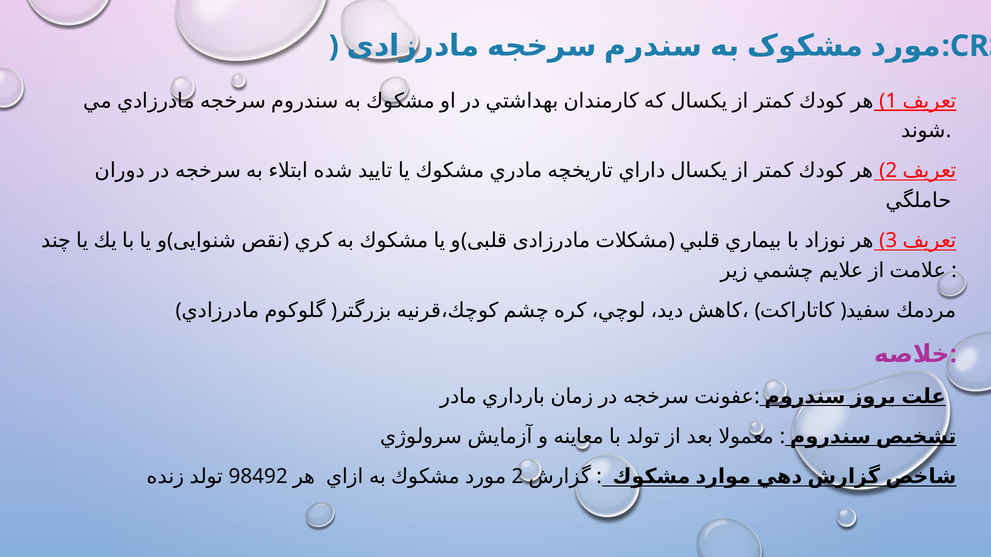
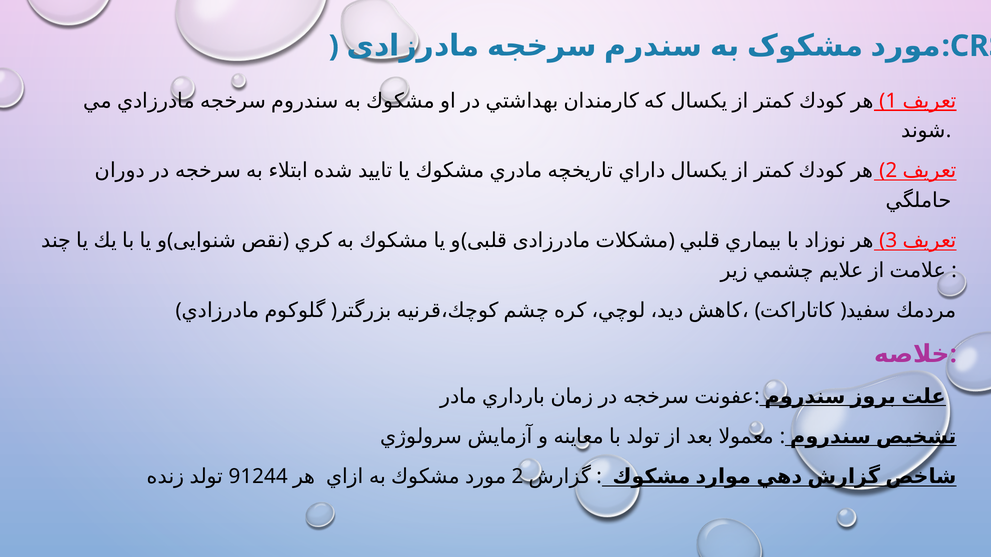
98492: 98492 -> 91244 (258, 477)
